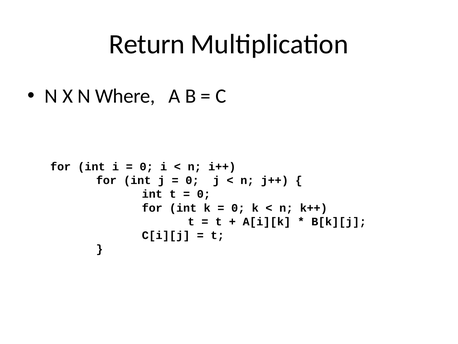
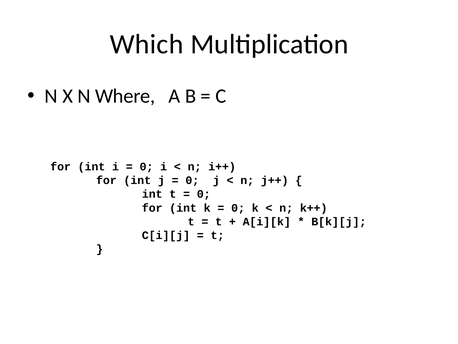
Return: Return -> Which (147, 44)
